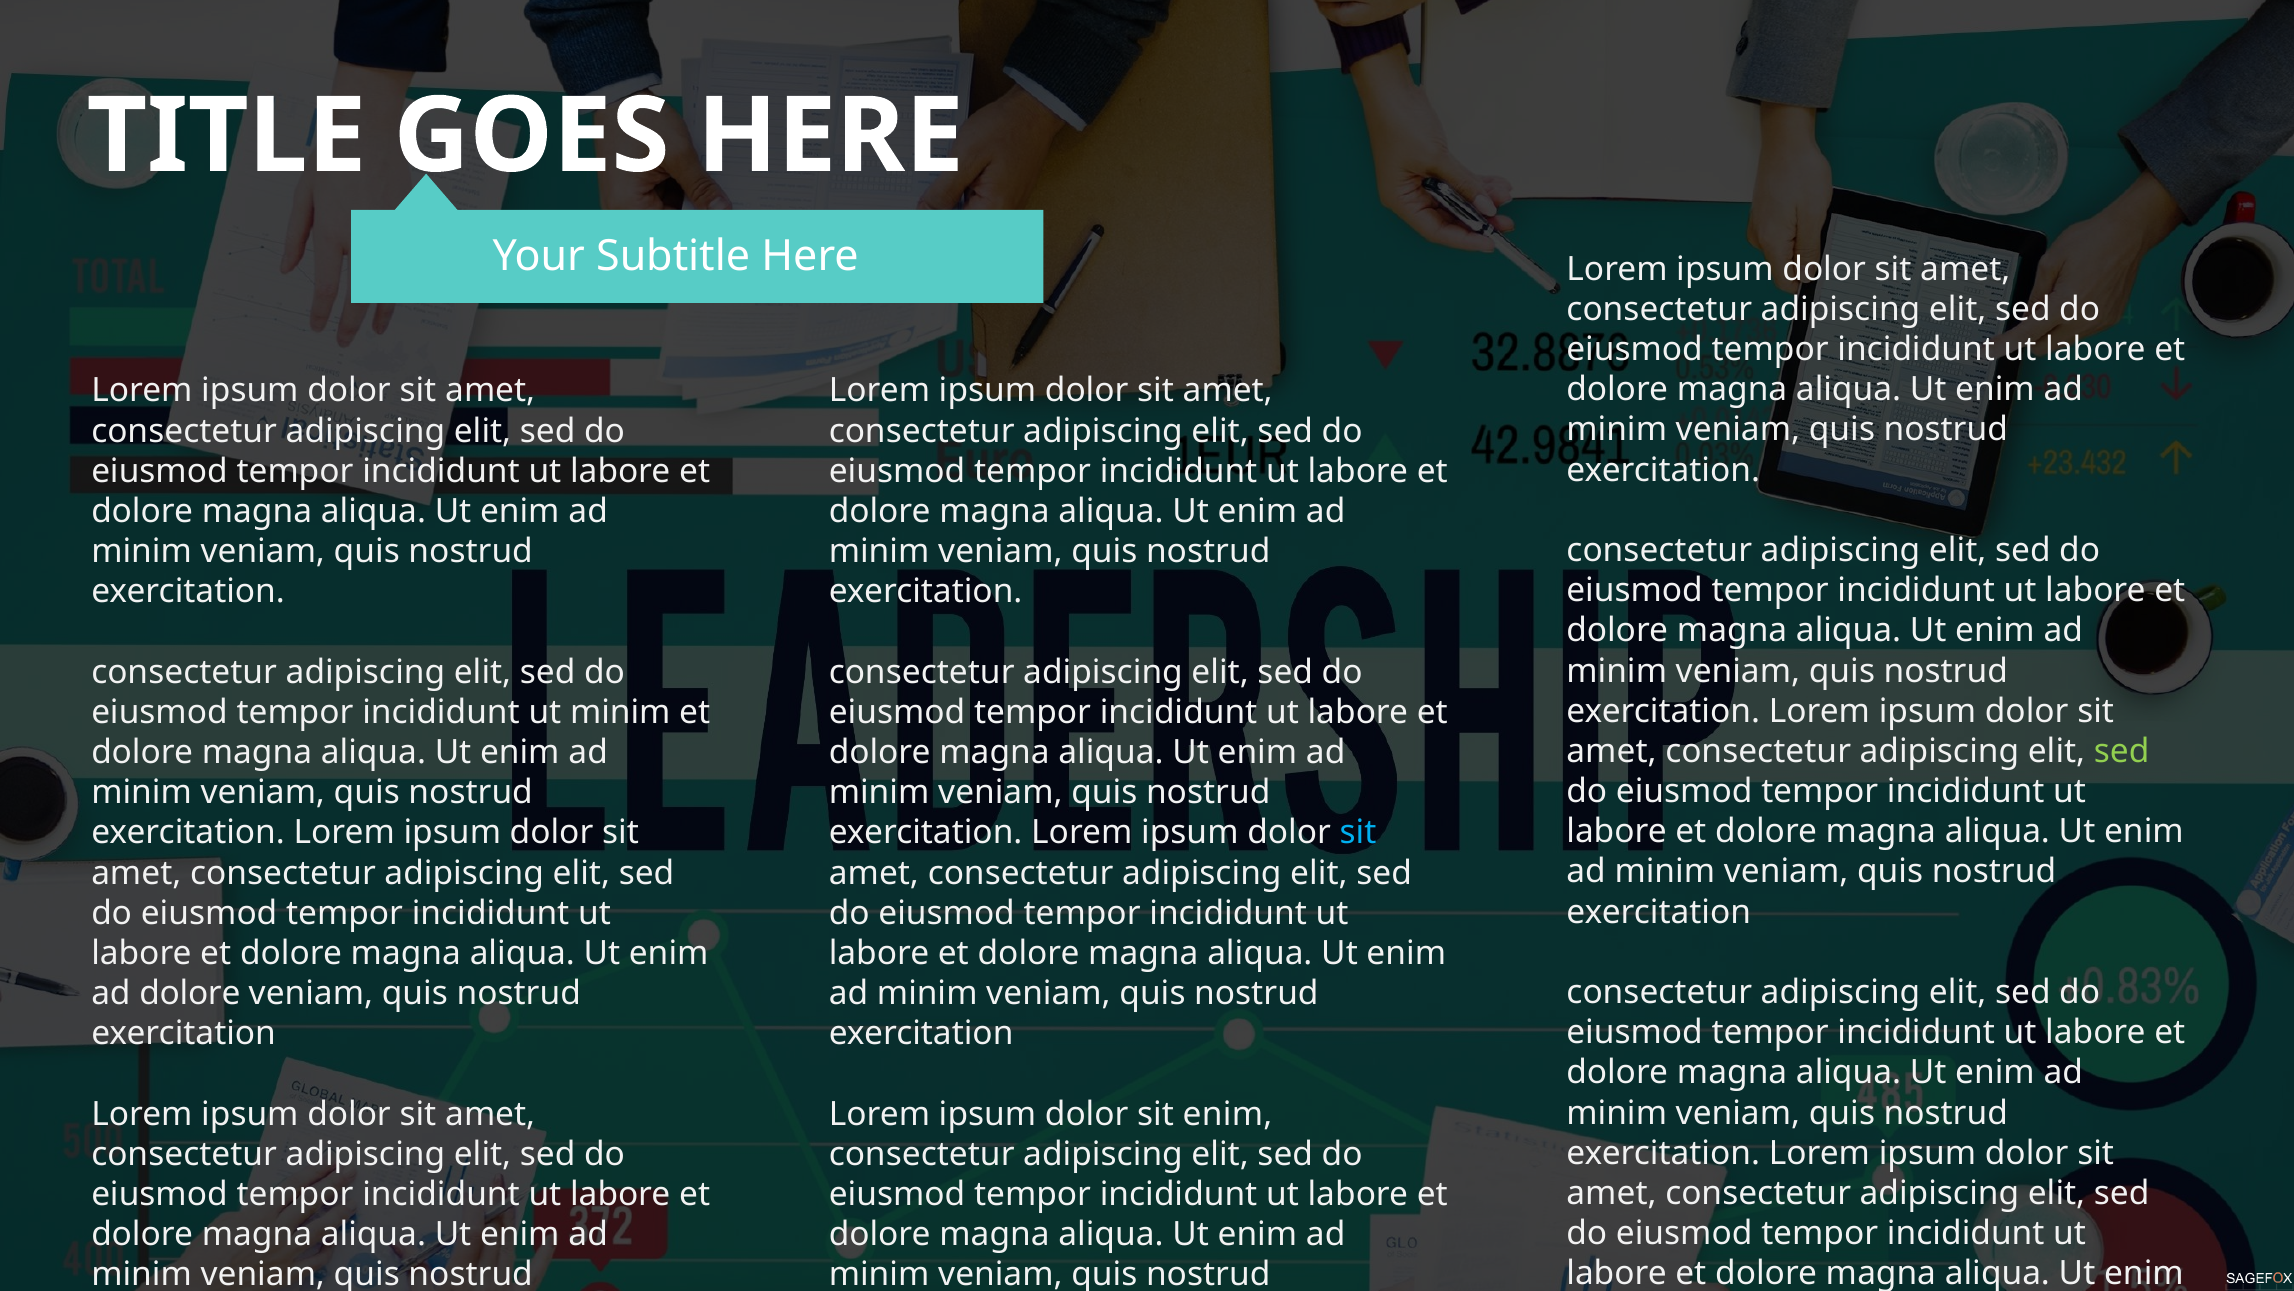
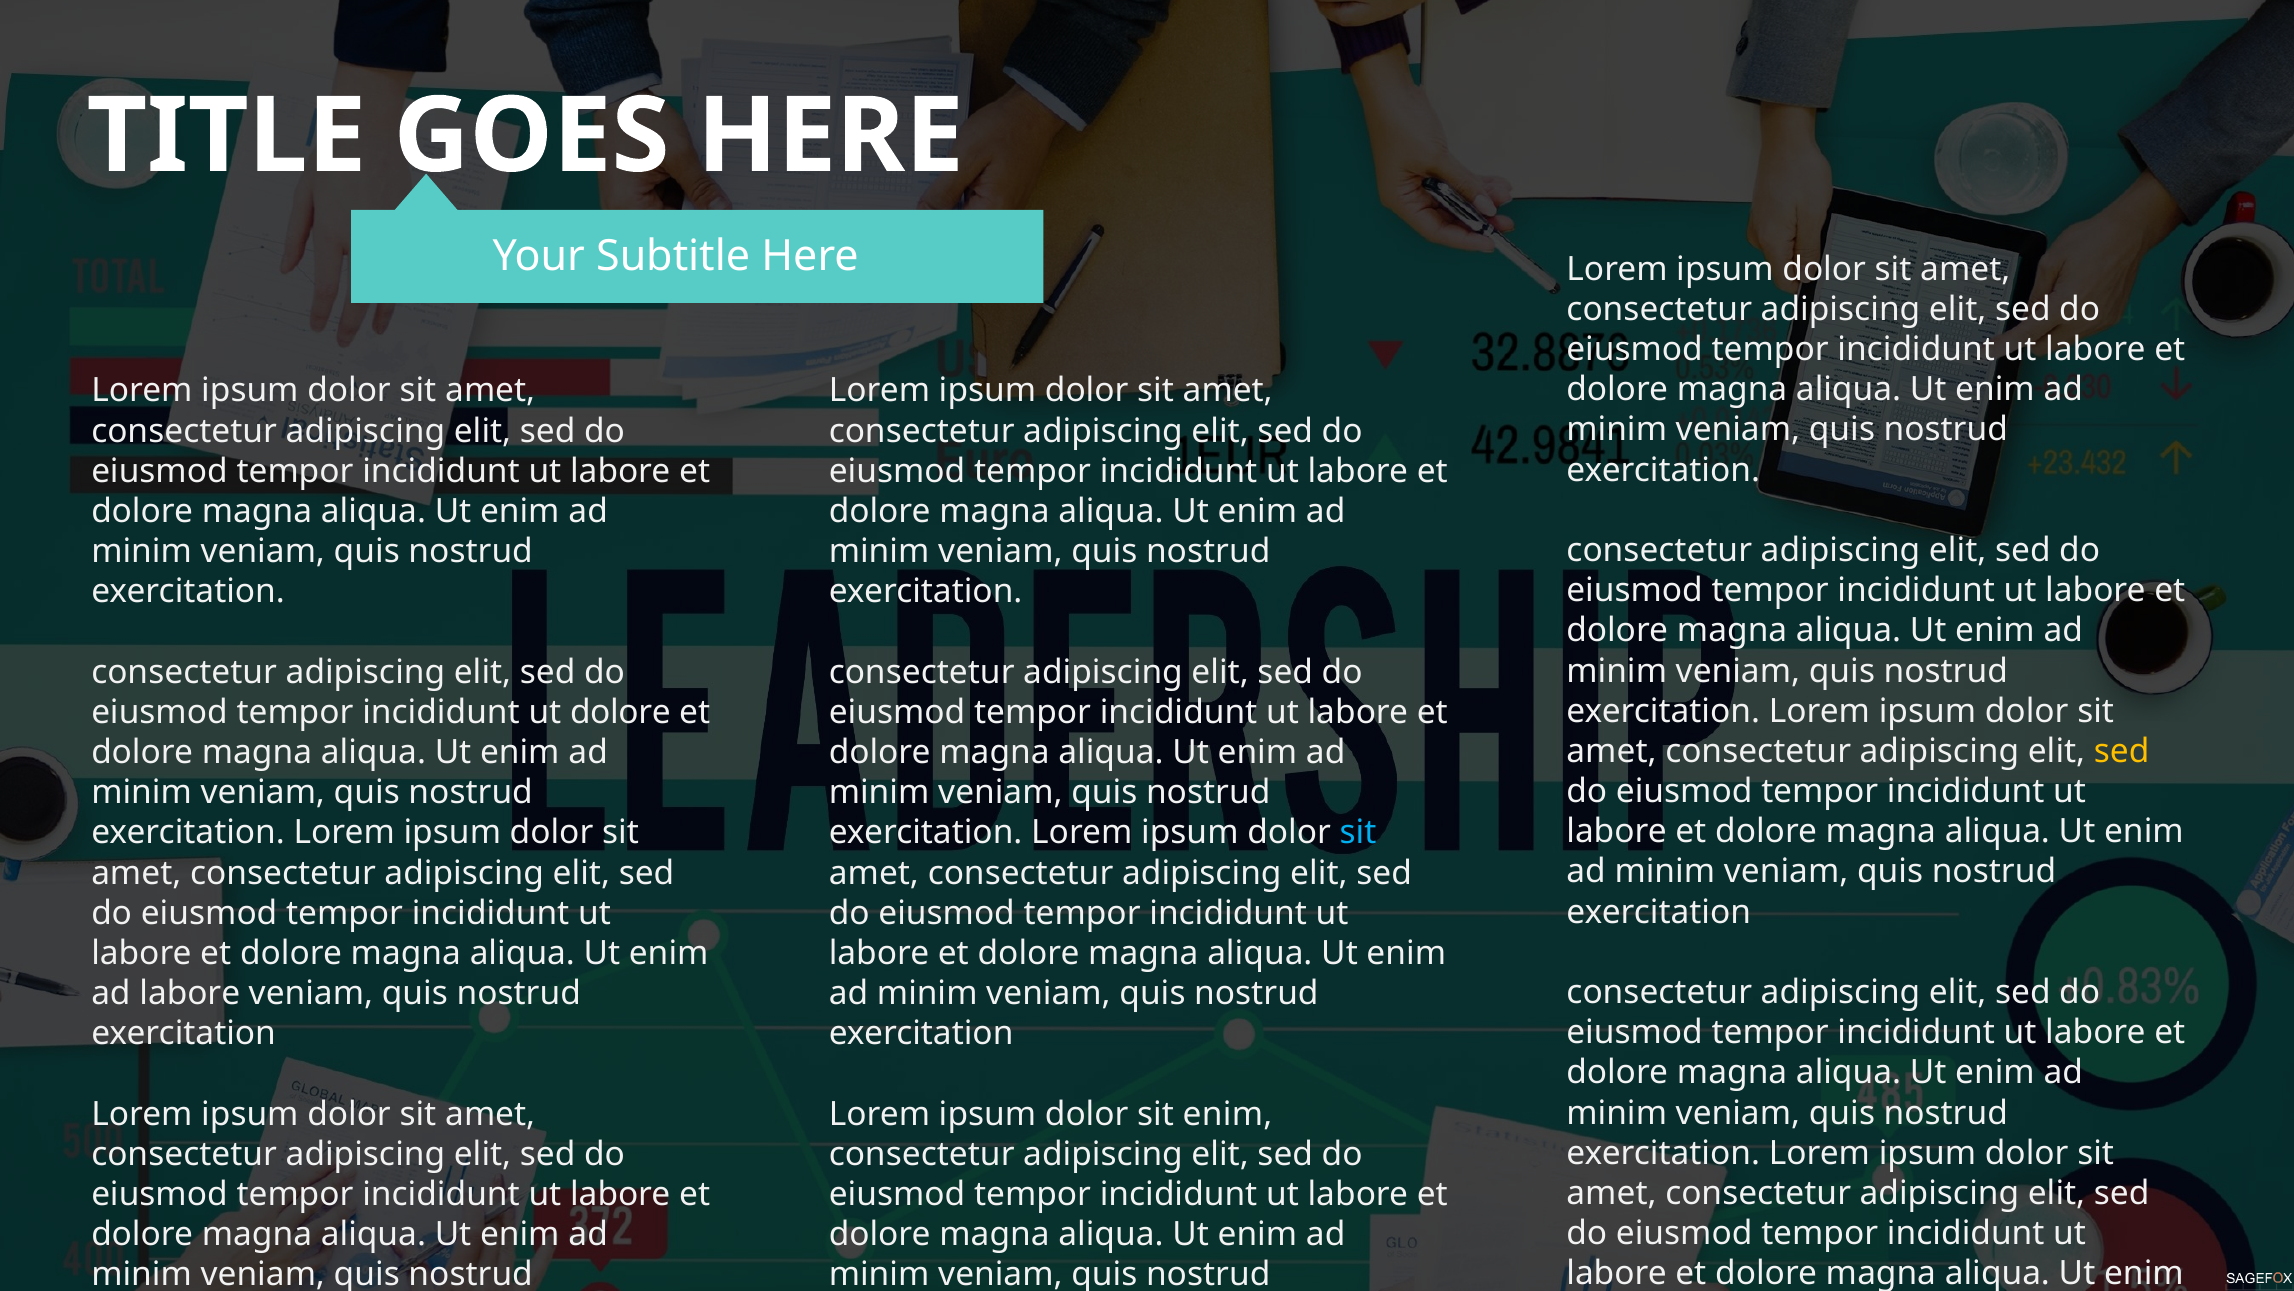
ut minim: minim -> dolore (620, 712)
sed colour: light green -> yellow (2122, 751)
ad dolore: dolore -> labore (190, 993)
